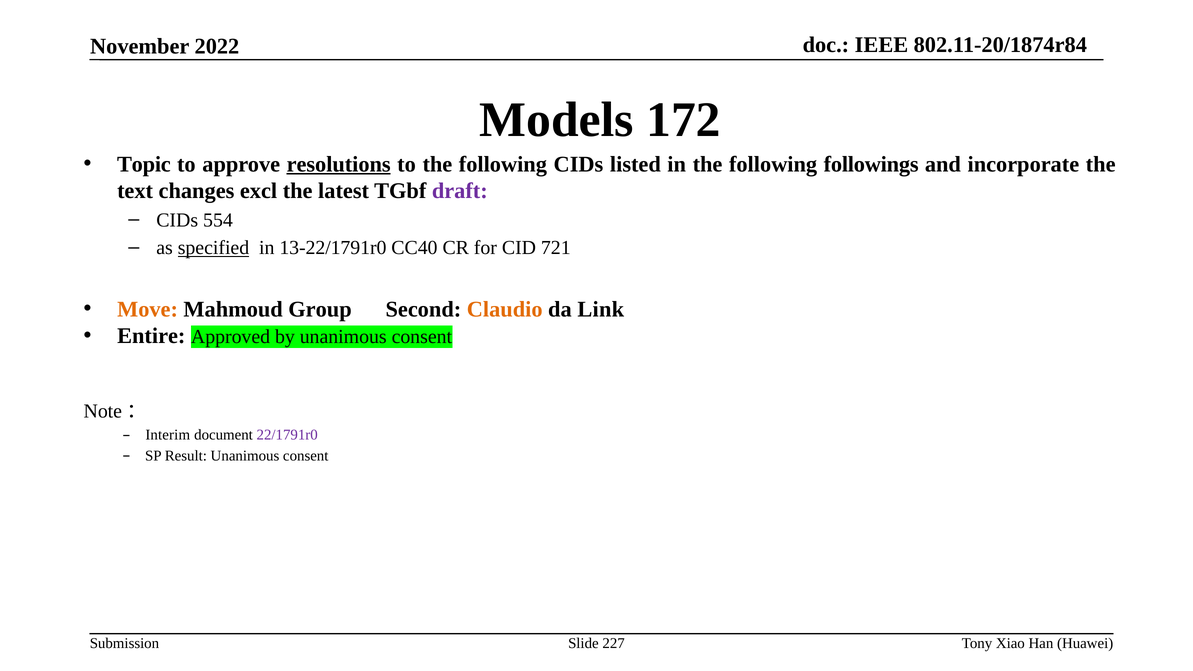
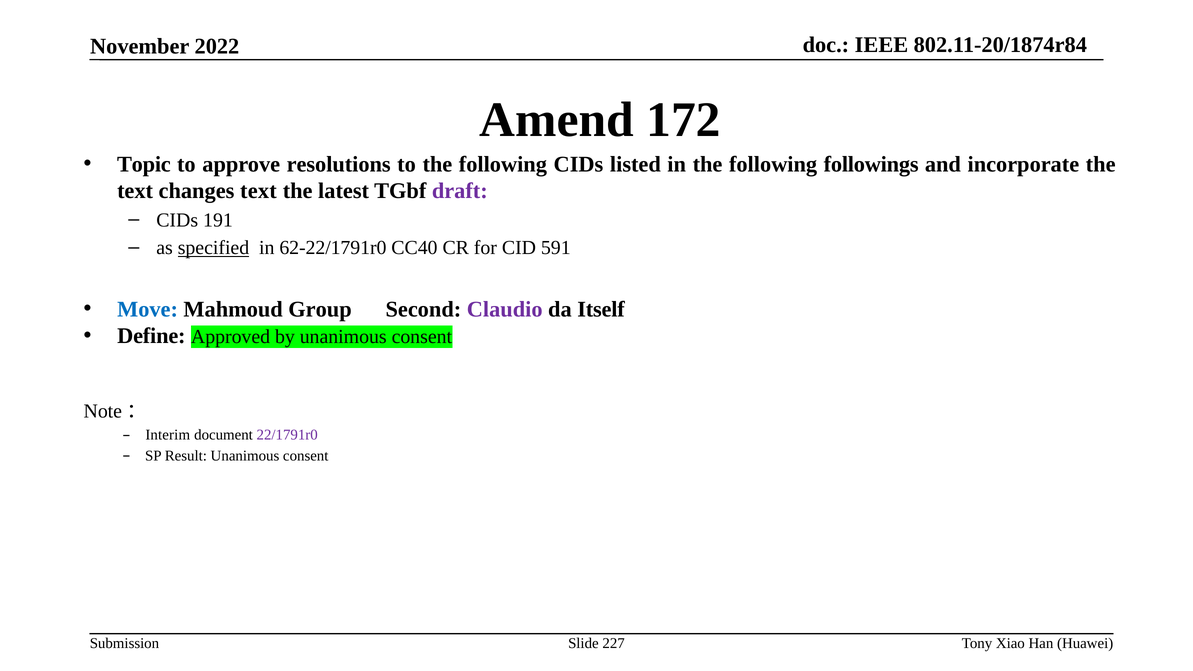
Models: Models -> Amend (557, 120)
resolutions underline: present -> none (339, 164)
changes excl: excl -> text (258, 191)
554: 554 -> 191 (218, 220)
13-22/1791r0: 13-22/1791r0 -> 62-22/1791r0 (333, 248)
721: 721 -> 591 (556, 248)
Move colour: orange -> blue (148, 309)
Claudio colour: orange -> purple (505, 309)
Link: Link -> Itself (601, 309)
Entire: Entire -> Define (151, 336)
